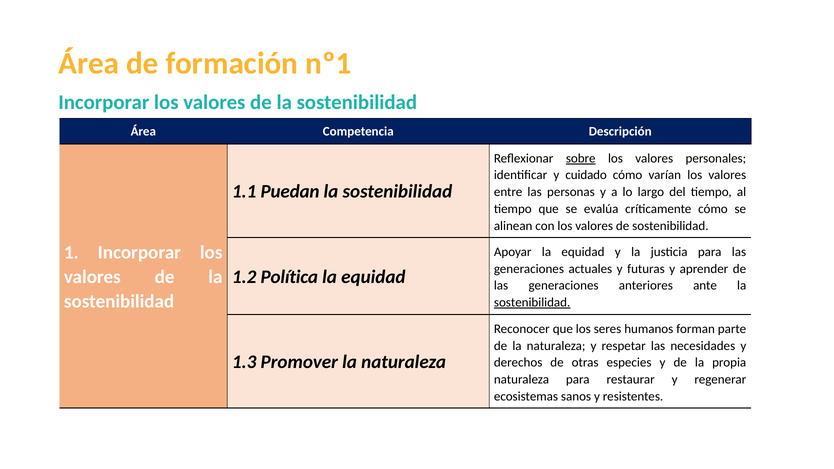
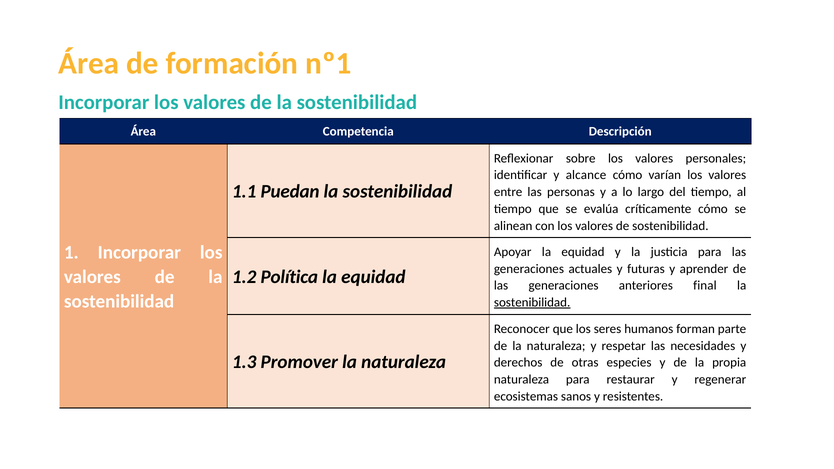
sobre underline: present -> none (581, 158)
cuidado: cuidado -> alcance (586, 175)
ante: ante -> final (705, 286)
